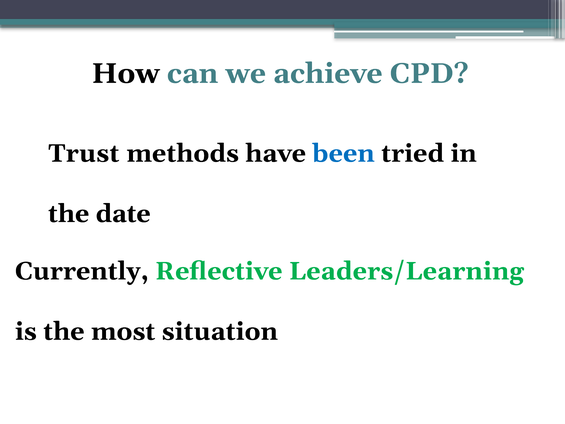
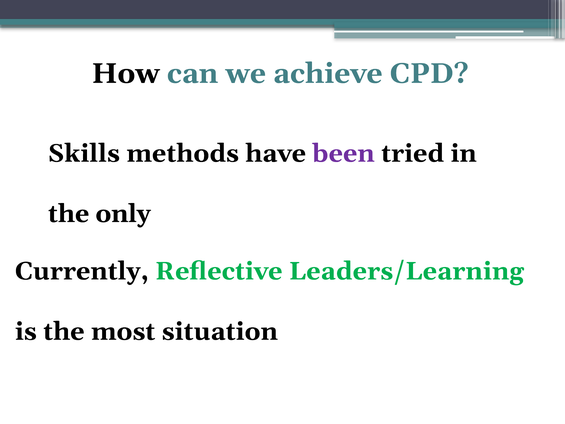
Trust: Trust -> Skills (84, 153)
been colour: blue -> purple (344, 153)
date: date -> only (123, 214)
